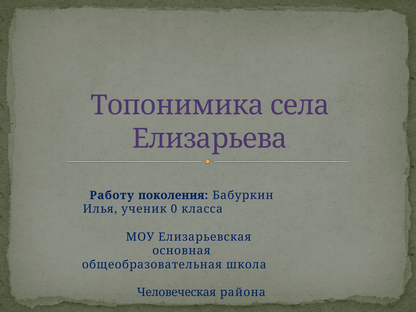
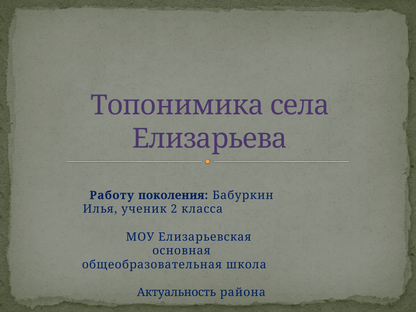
0: 0 -> 2 (174, 209)
Человеческая: Человеческая -> Актуальность (176, 292)
